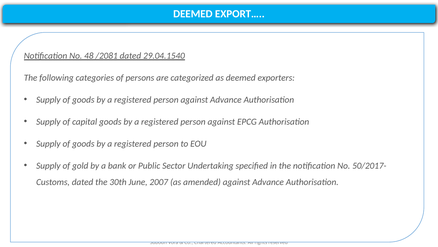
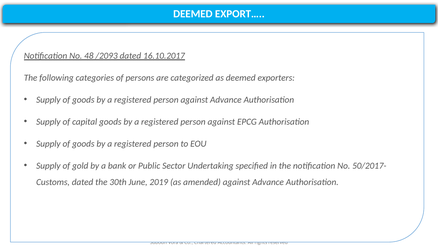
/2081: /2081 -> /2093 (107, 56)
29.04.1540: 29.04.1540 -> 16.10.2017 (164, 56)
2007: 2007 -> 2019 (159, 182)
